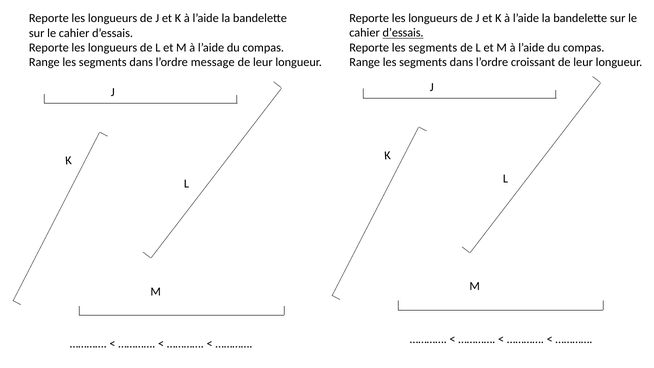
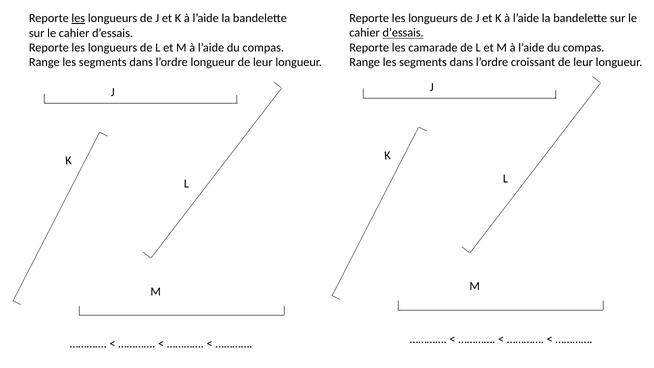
les underline: none -> present (78, 18)
Reporte les segments: segments -> camarade (433, 48)
l’ordre message: message -> longueur (213, 62)
